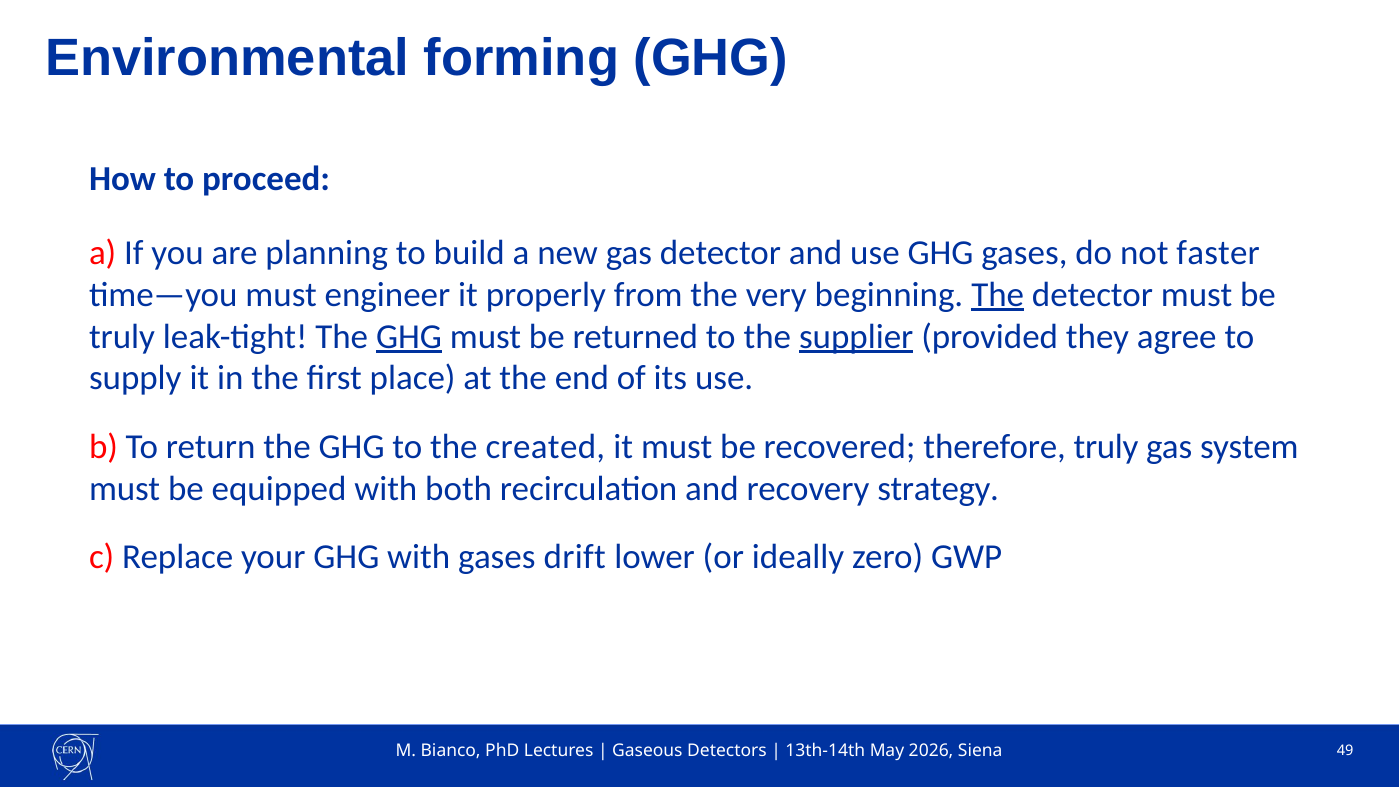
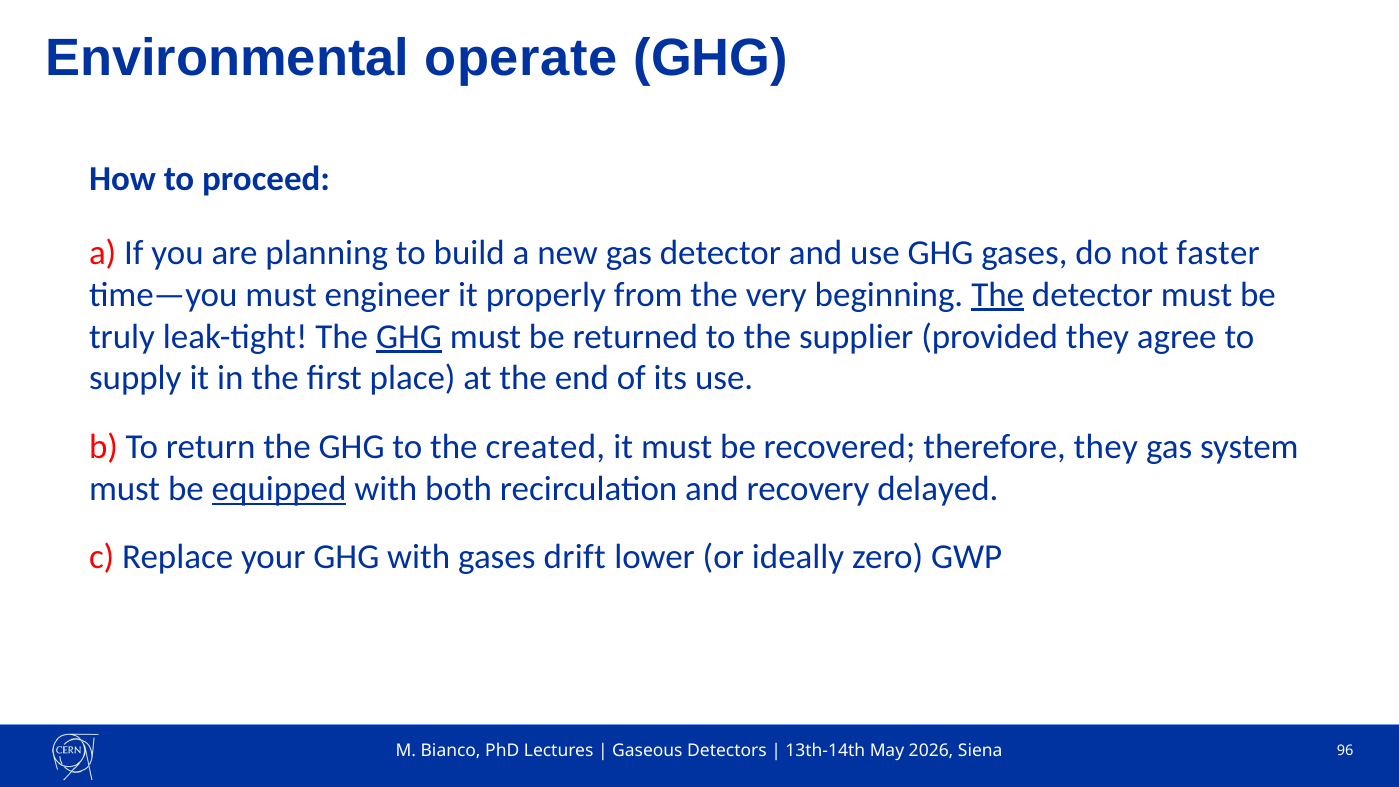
forming: forming -> operate (521, 58)
supplier underline: present -> none (856, 336)
therefore truly: truly -> they (1106, 447)
equipped underline: none -> present (279, 489)
strategy: strategy -> delayed (938, 489)
49: 49 -> 96 (1345, 751)
